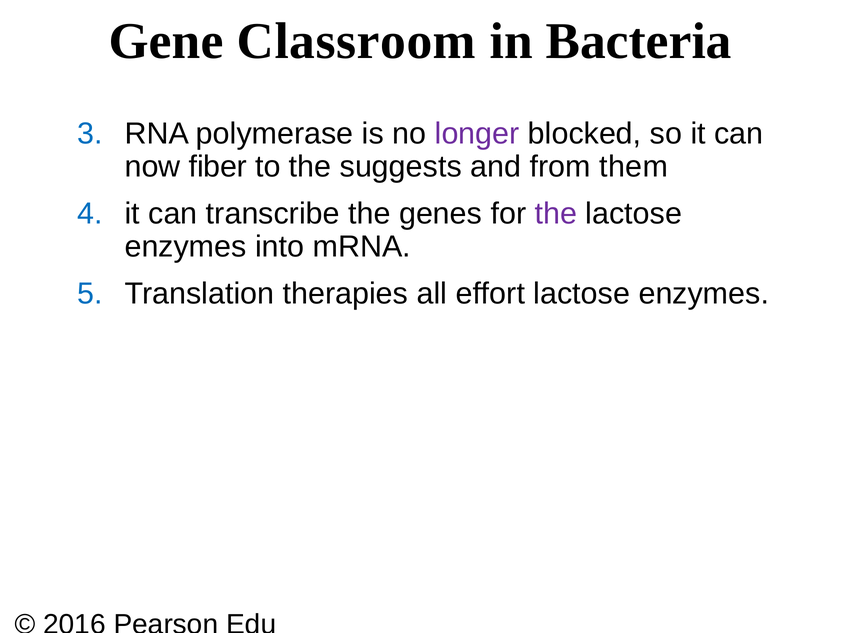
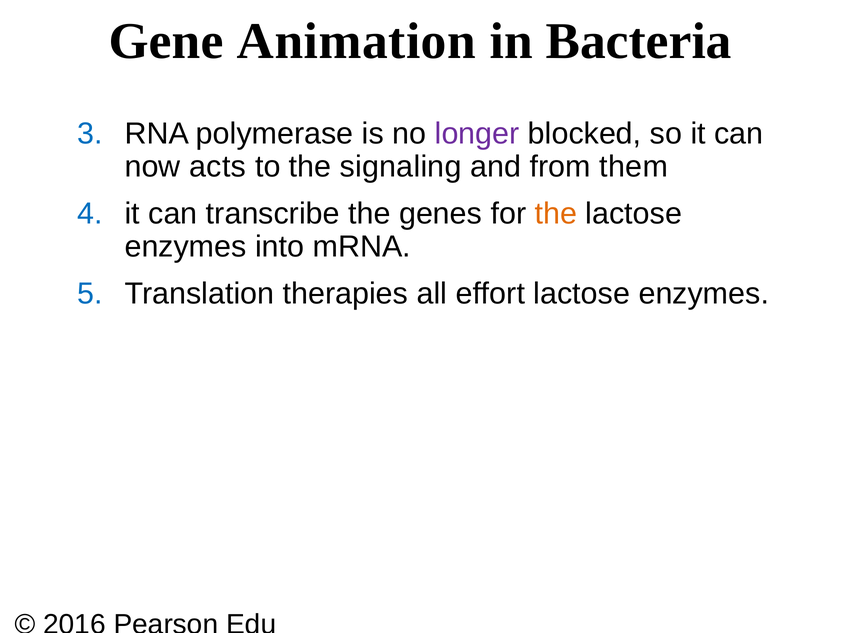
Classroom: Classroom -> Animation (356, 41)
fiber: fiber -> acts (218, 167)
suggests: suggests -> signaling (401, 167)
the colour: purple -> orange (556, 214)
